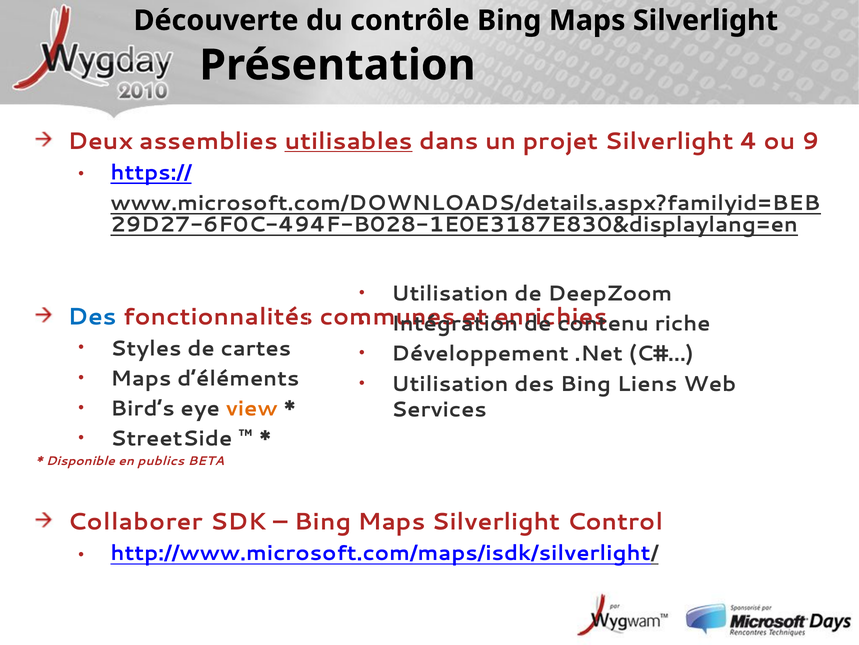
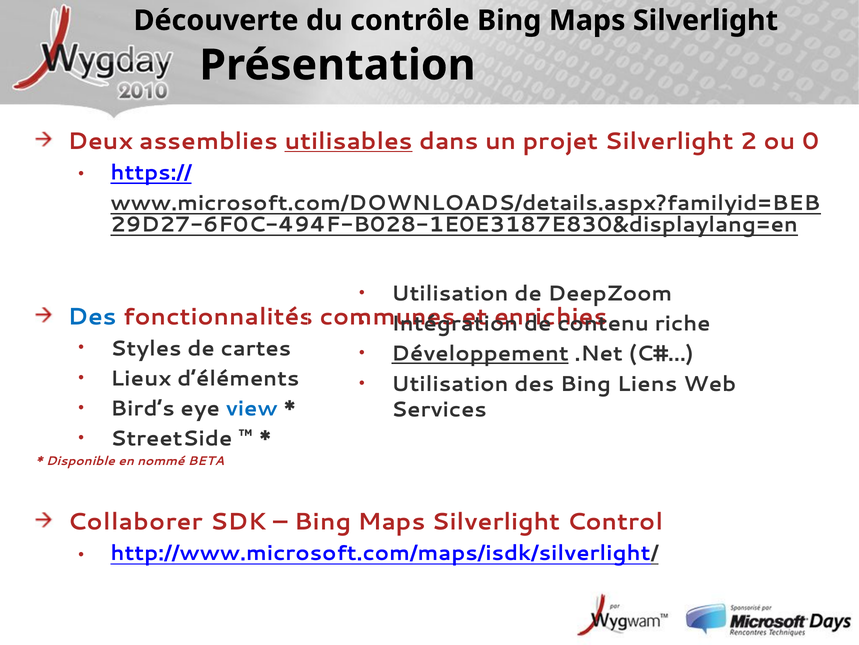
4: 4 -> 2 (749, 141)
9: 9 -> 0 (811, 141)
Développement underline: none -> present (480, 353)
Maps: Maps -> Lieux (141, 378)
view colour: orange -> blue (252, 408)
publics: publics -> nommé (161, 461)
